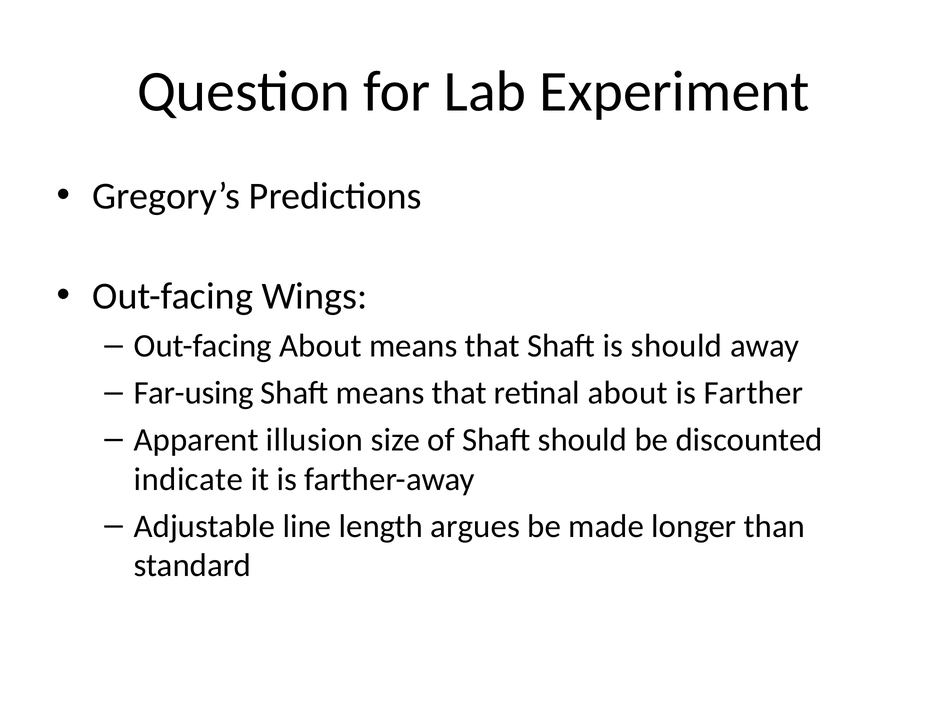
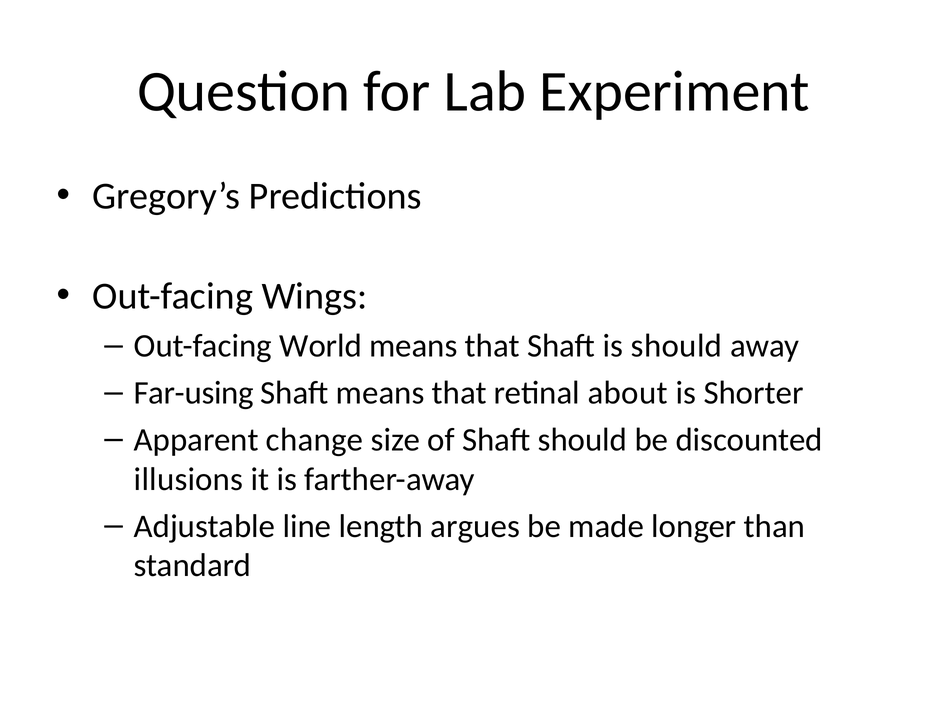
Out-facing About: About -> World (321, 346)
Farther: Farther -> Shorter (754, 393)
illusion: illusion -> change (315, 440)
indicate: indicate -> illusions (189, 479)
